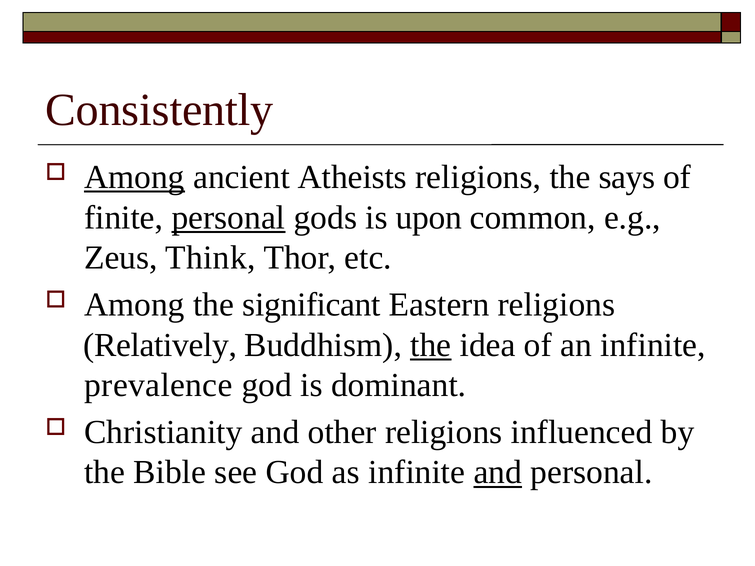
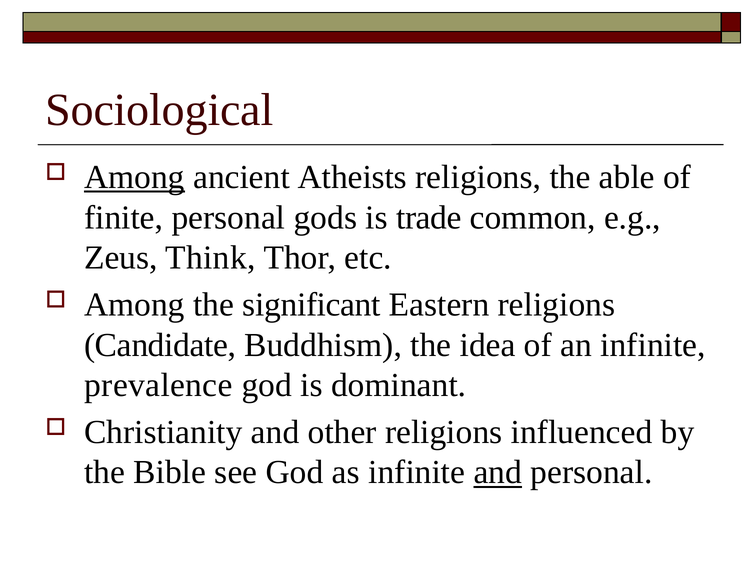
Consistently: Consistently -> Sociological (159, 110)
says: says -> able (627, 177)
personal underline: present -> none (228, 218)
upon: upon -> trade (429, 218)
Relatively: Relatively -> Candidate (160, 345)
the underline: present -> none (431, 345)
